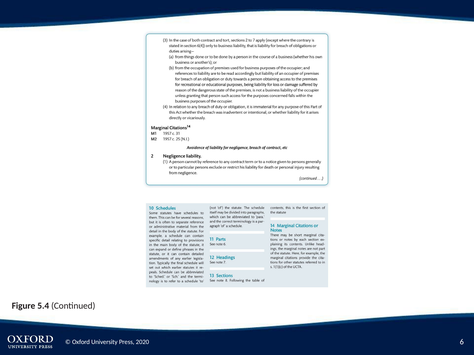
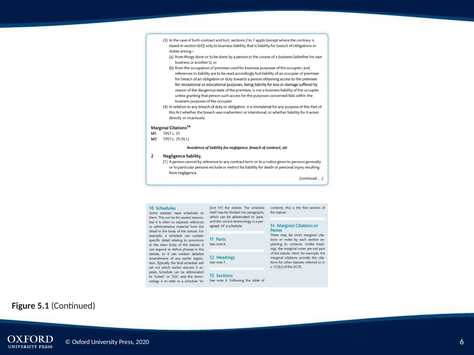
5.4: 5.4 -> 5.1 (43, 306)
